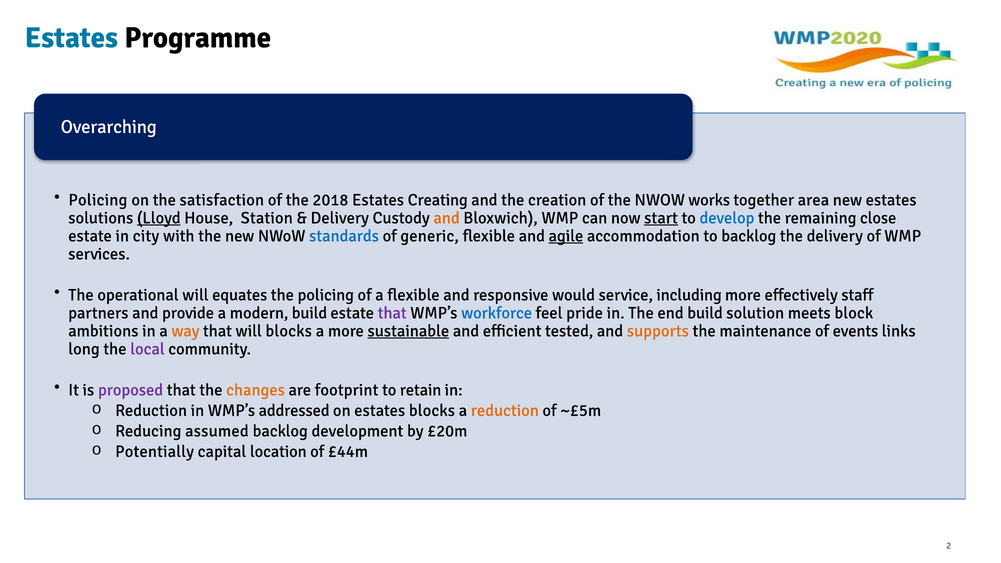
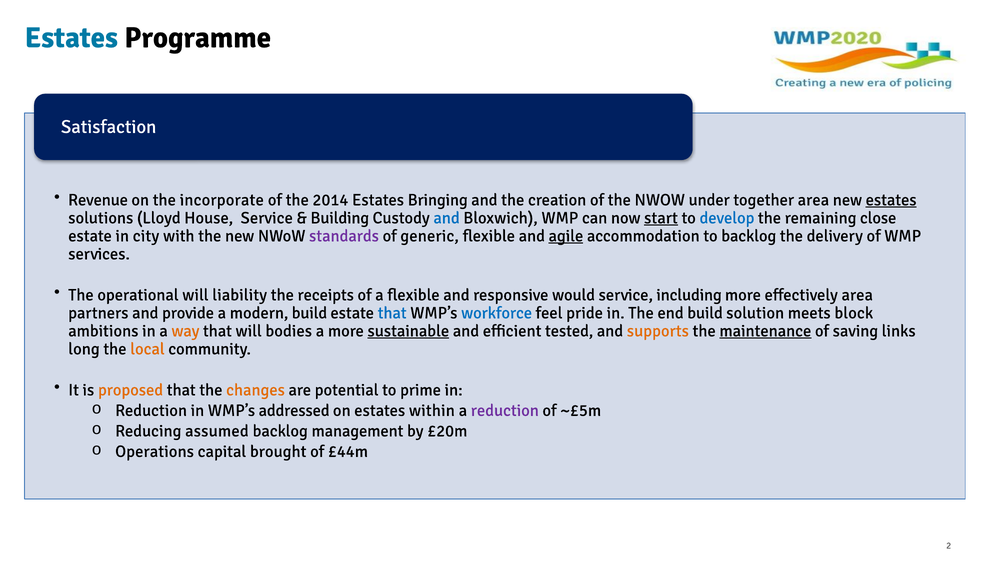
Overarching: Overarching -> Satisfaction (109, 127)
Policing: Policing -> Revenue (98, 200)
satisfaction: satisfaction -> incorporate (222, 200)
2018: 2018 -> 2014 (330, 200)
Creating: Creating -> Bringing (438, 200)
works: works -> under (709, 200)
estates underline: none -> present (891, 200)
Lloyd underline: present -> none (159, 218)
House Station: Station -> Service (267, 218)
Delivery: Delivery -> Building (340, 218)
and colour: orange -> blue (447, 218)
standards colour: blue -> purple (344, 236)
equates: equates -> liability (240, 295)
the policing: policing -> receipts (326, 295)
effectively staff: staff -> area (857, 295)
that colour: purple -> blue (392, 313)
will blocks: blocks -> bodies (289, 331)
maintenance underline: none -> present (765, 331)
events: events -> saving (855, 331)
local colour: purple -> orange (147, 349)
proposed colour: purple -> orange (131, 390)
footprint: footprint -> potential (347, 390)
retain: retain -> prime (421, 390)
estates blocks: blocks -> within (432, 410)
reduction colour: orange -> purple (505, 410)
development: development -> management (357, 431)
Potentially: Potentially -> Operations (155, 451)
location: location -> brought (278, 451)
